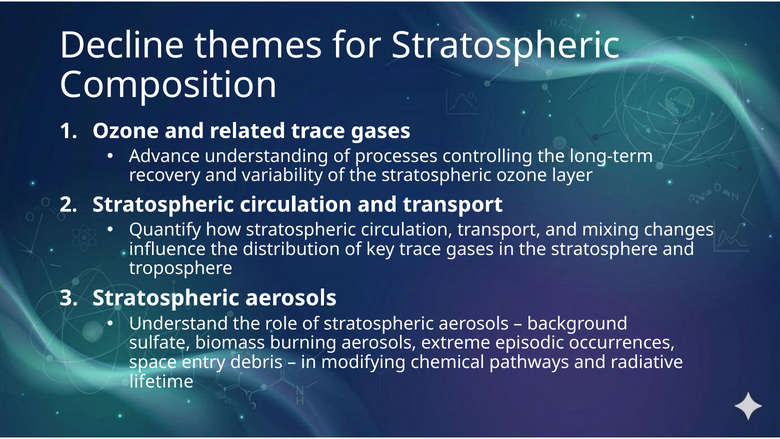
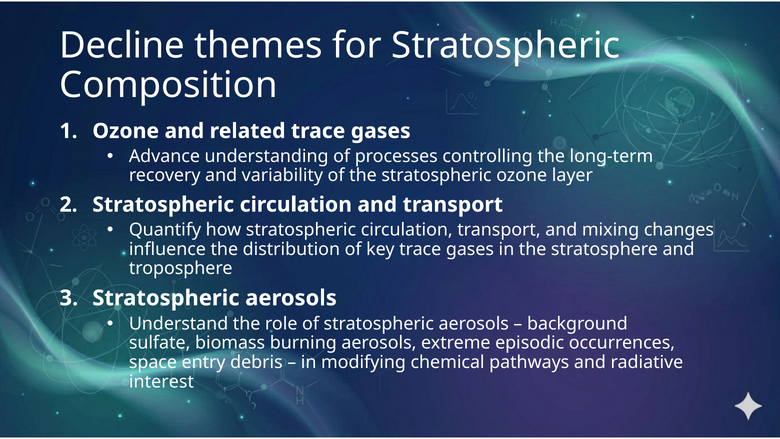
lifetime: lifetime -> interest (161, 381)
